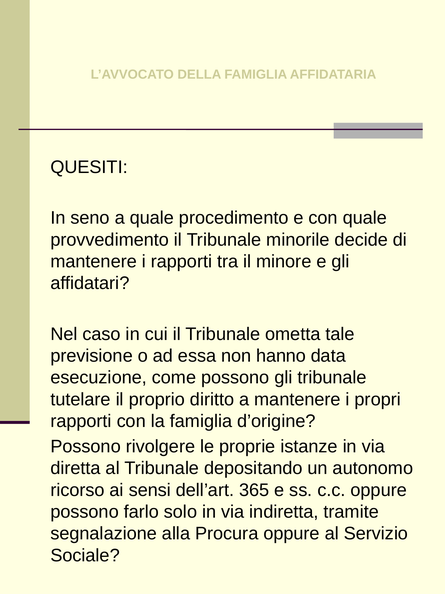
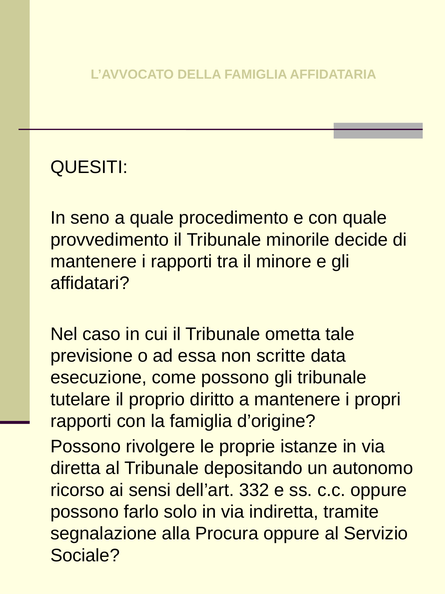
hanno: hanno -> scritte (281, 355)
365: 365 -> 332 (254, 490)
